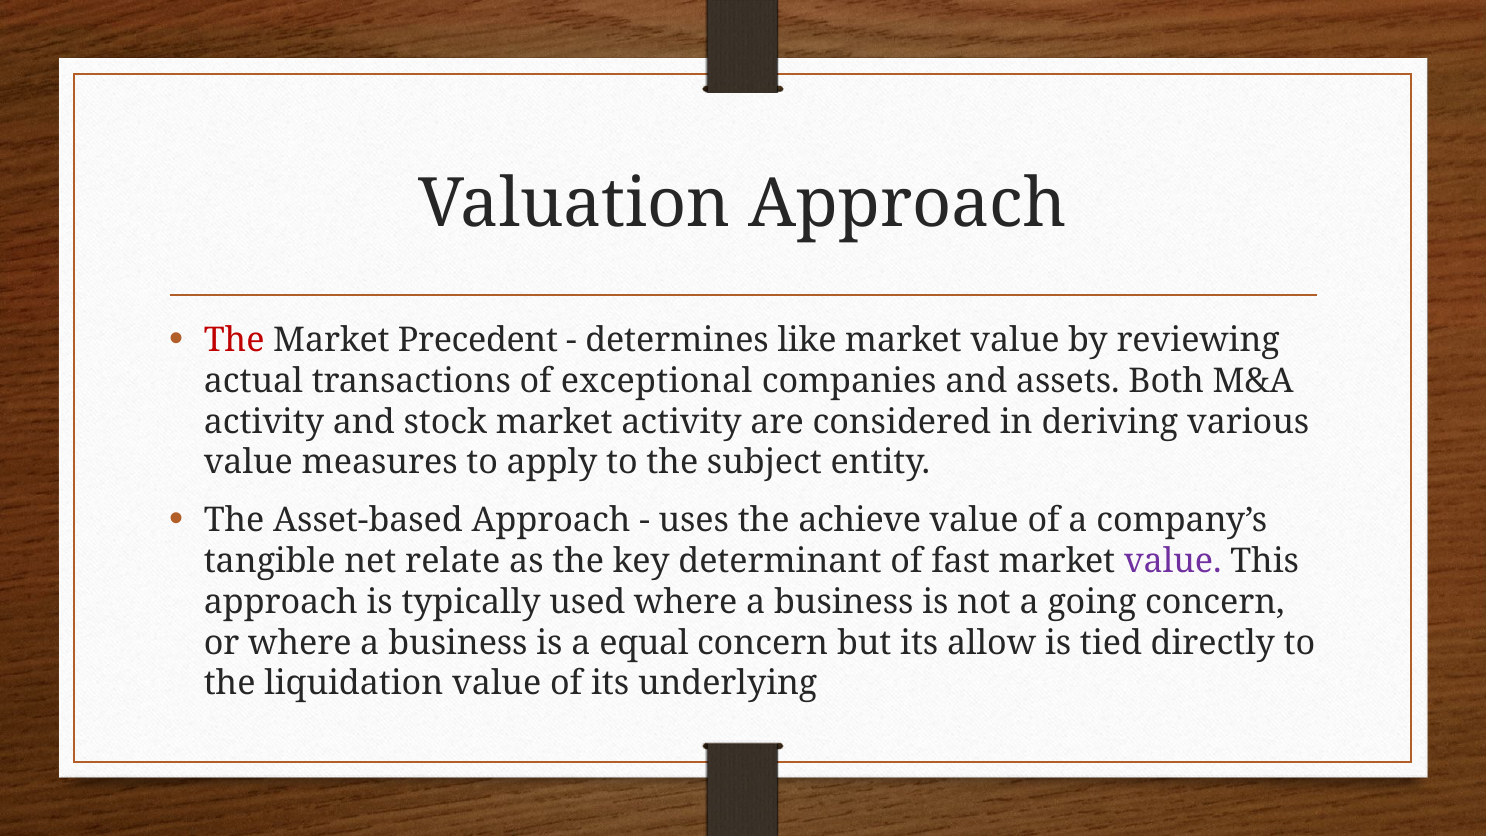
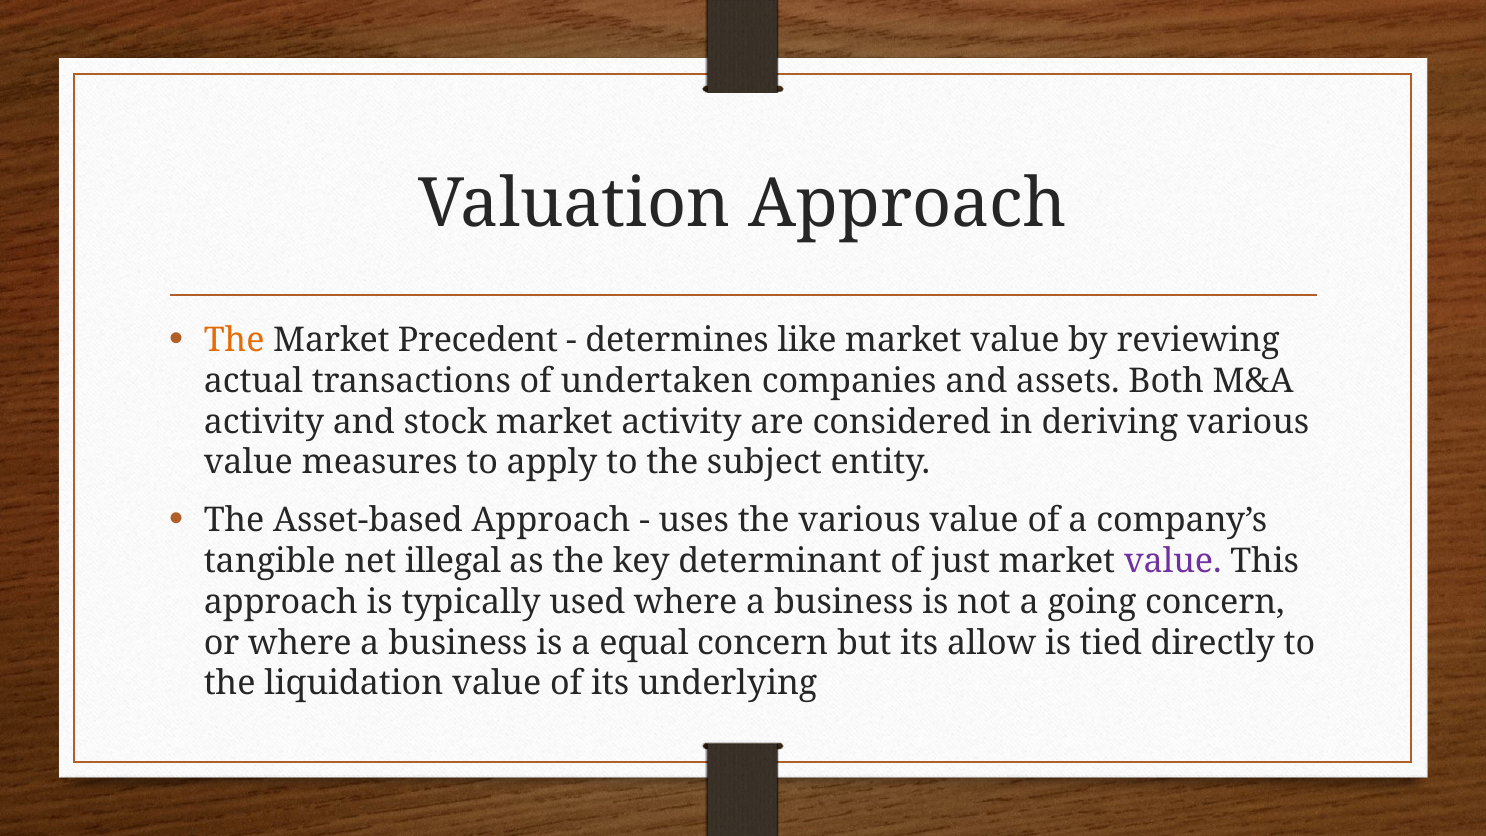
The colour: red -> orange (234, 340)
exceptional: exceptional -> undertaken (657, 381)
the achieve: achieve -> various (860, 520)
relate: relate -> illegal (453, 561)
fast: fast -> just (961, 561)
